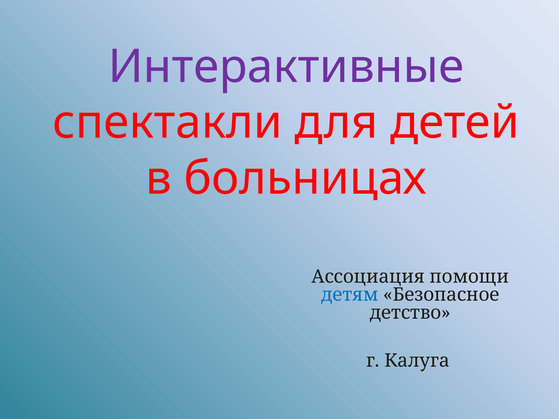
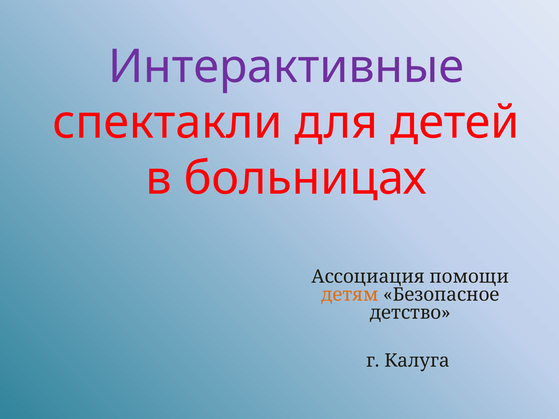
детям colour: blue -> orange (350, 295)
